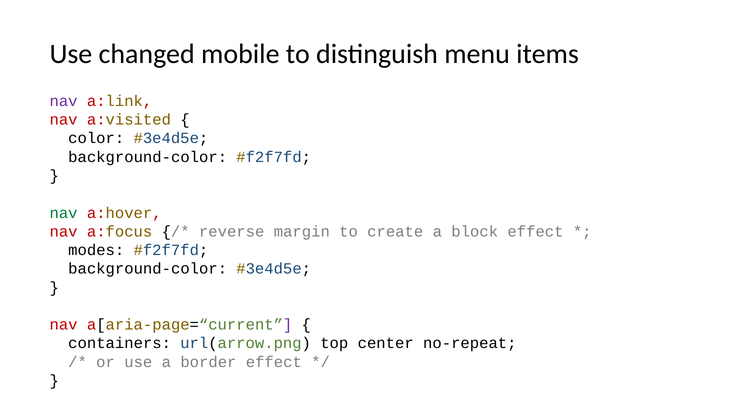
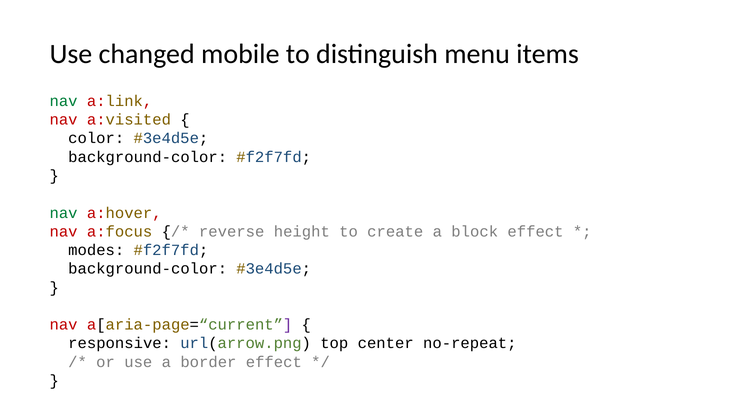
nav colour: purple -> green (64, 101)
margin: margin -> height (302, 232)
containers: containers -> responsive (120, 344)
